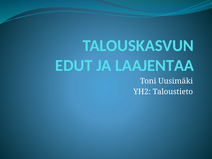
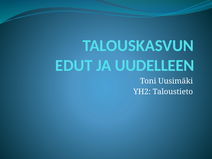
LAAJENTAA: LAAJENTAA -> UUDELLEEN (155, 65)
